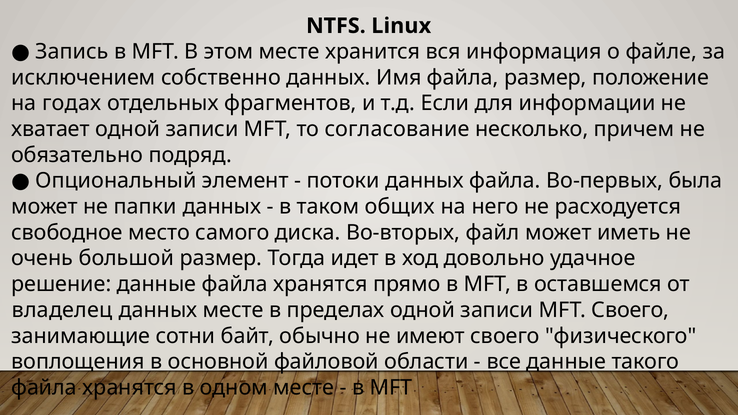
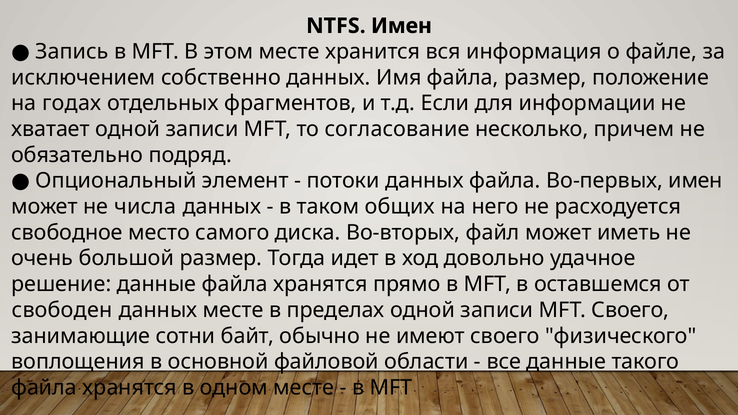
NTFS Linux: Linux -> Имен (401, 26)
Во-первых была: была -> имен (696, 181)
папки: папки -> числа (145, 207)
владелец: владелец -> свободен (62, 310)
